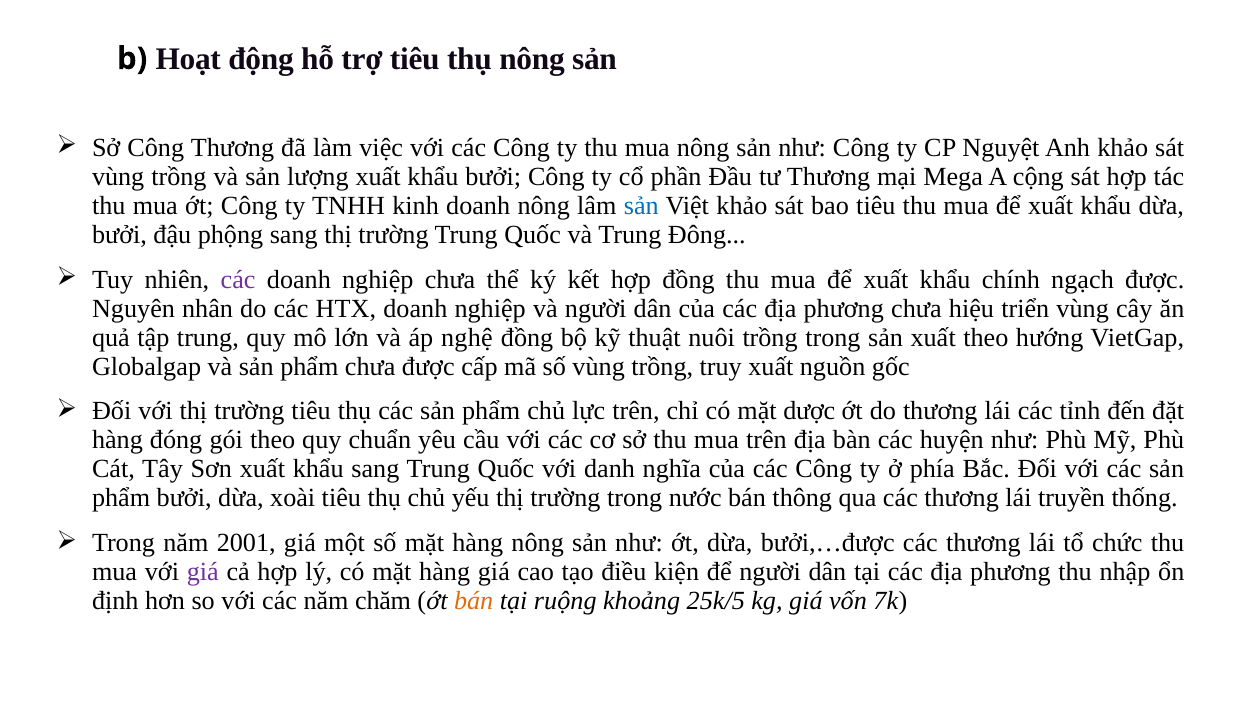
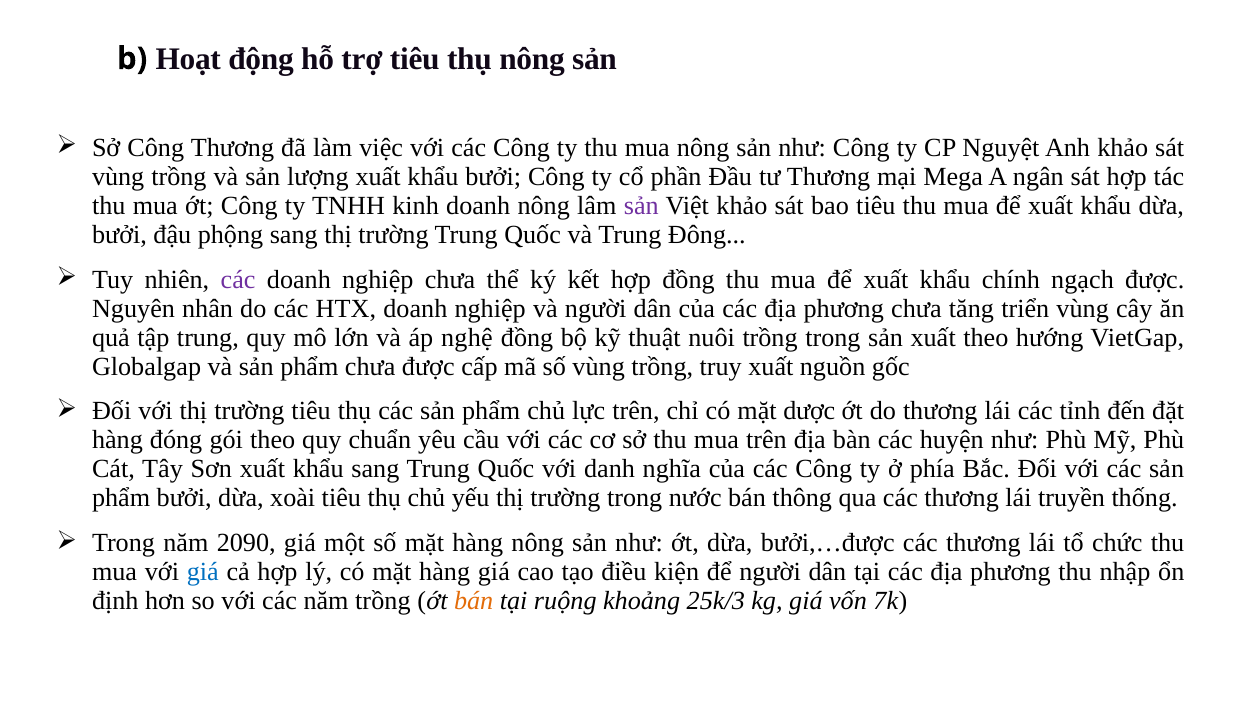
cộng: cộng -> ngân (1038, 177)
sản colour: blue -> purple (641, 206)
hiệu: hiệu -> tăng (971, 309)
2001: 2001 -> 2090 (246, 543)
giá colour: purple -> blue (203, 572)
năm chăm: chăm -> trồng (383, 601)
25k/5: 25k/5 -> 25k/3 (716, 601)
